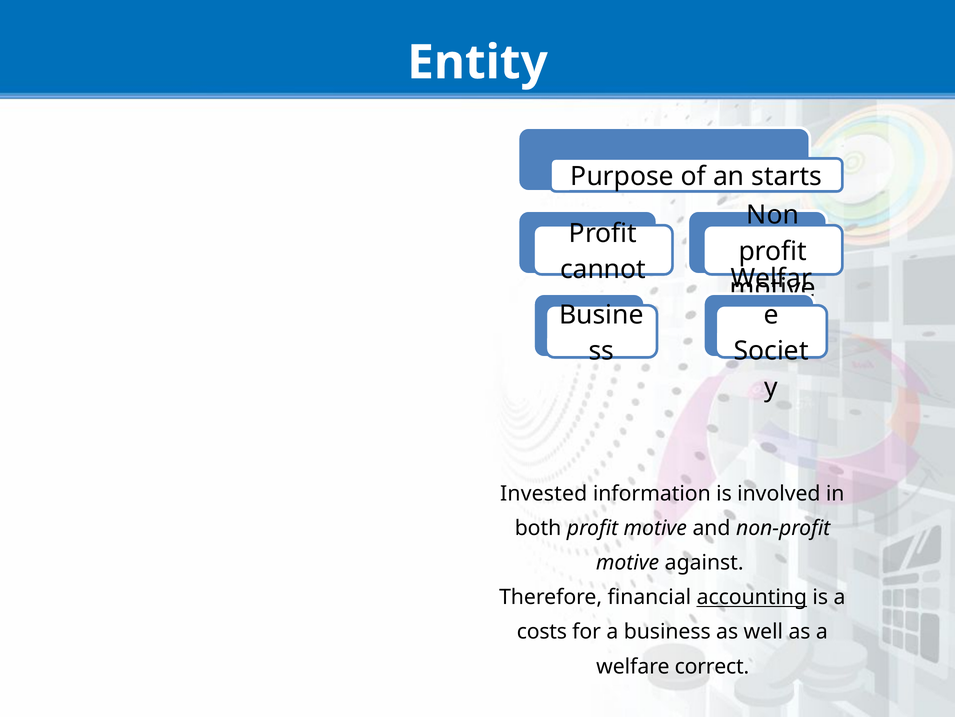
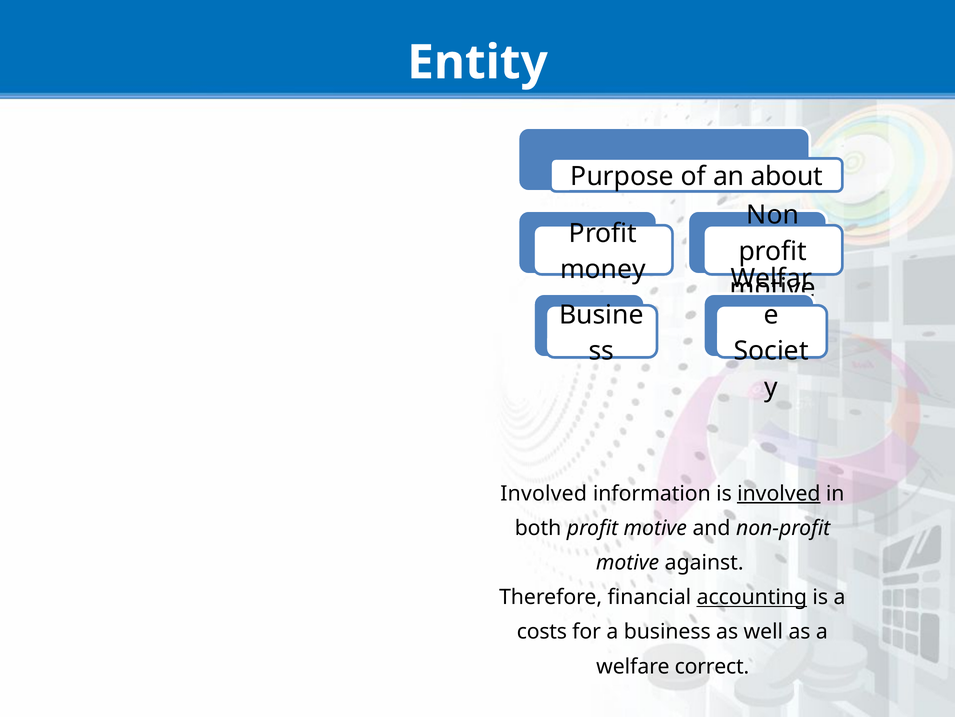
starts: starts -> about (787, 176)
cannot: cannot -> money (603, 269)
Invested: Invested -> Involved (544, 493)
involved underline: none -> present (779, 493)
